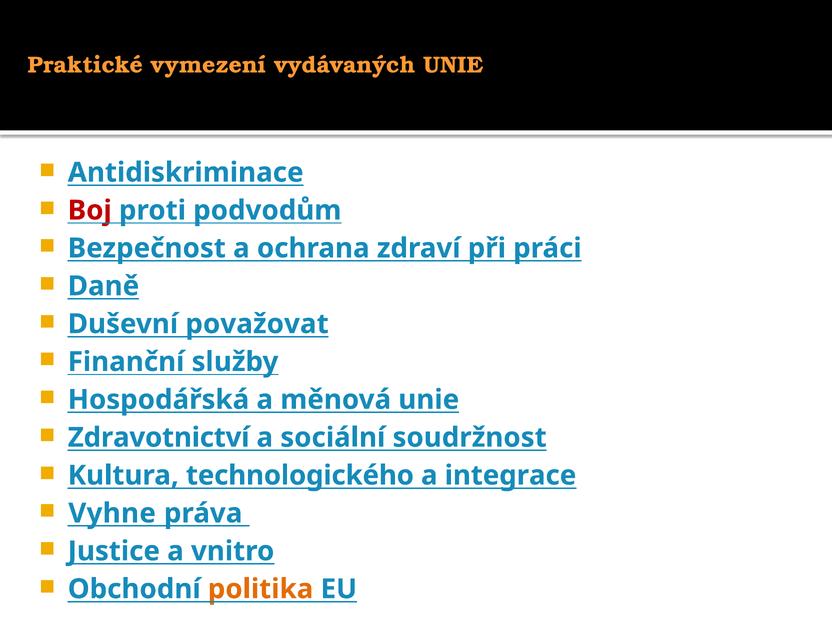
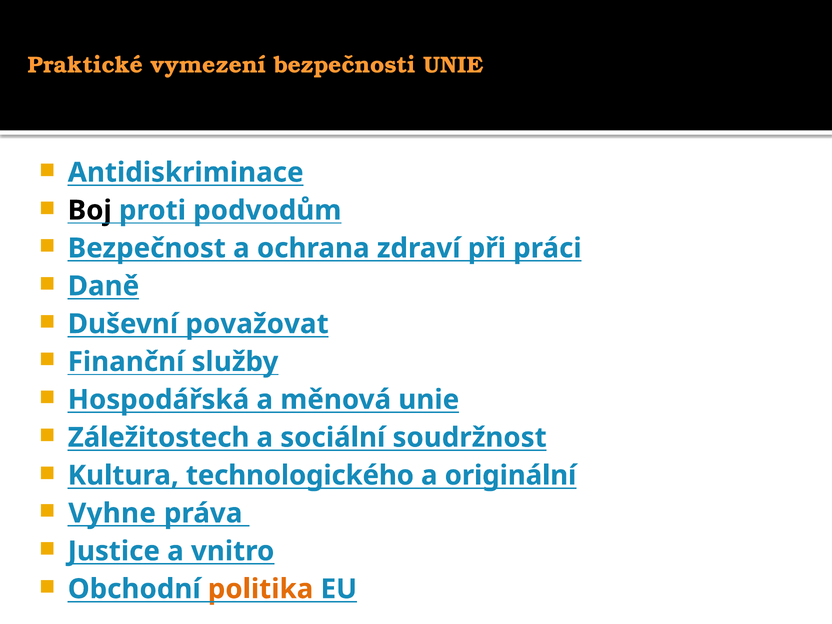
vydávaných: vydávaných -> bezpečnosti (345, 65)
Boj colour: red -> black (90, 210)
Zdravotnictví: Zdravotnictví -> Záležitostech (159, 438)
integrace: integrace -> originální (510, 475)
